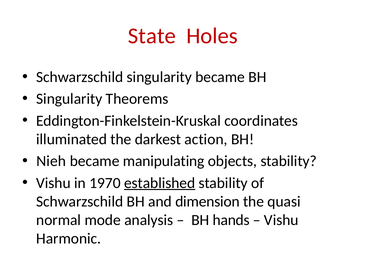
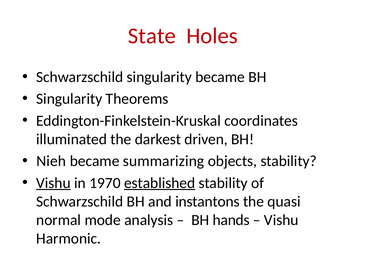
action: action -> driven (206, 139)
manipulating: manipulating -> summarizing (164, 161)
Vishu underline: none -> present (53, 183)
dimension: dimension -> instantons (207, 202)
